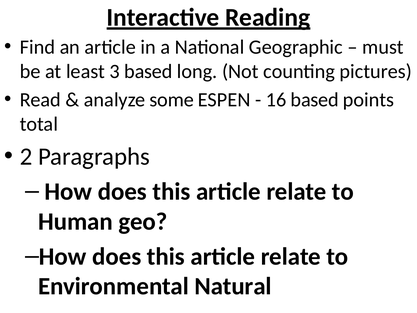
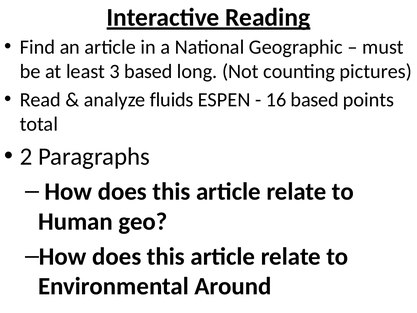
some: some -> fluids (172, 100)
Natural: Natural -> Around (233, 286)
